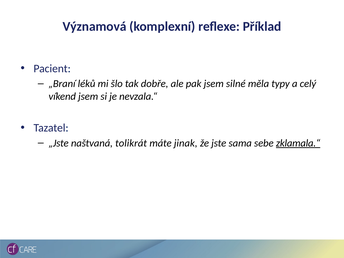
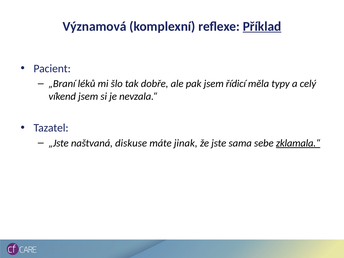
Příklad underline: none -> present (262, 26)
silné: silné -> řídicí (236, 84)
tolikrát: tolikrát -> diskuse (131, 143)
